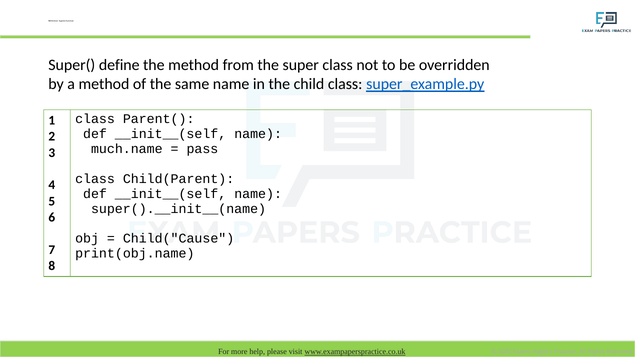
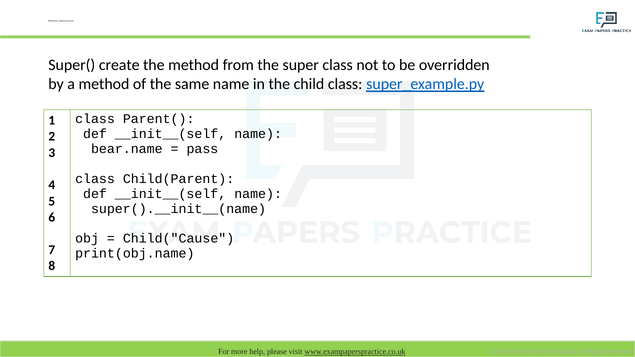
define: define -> create (119, 65)
much.name: much.name -> bear.name (127, 149)
